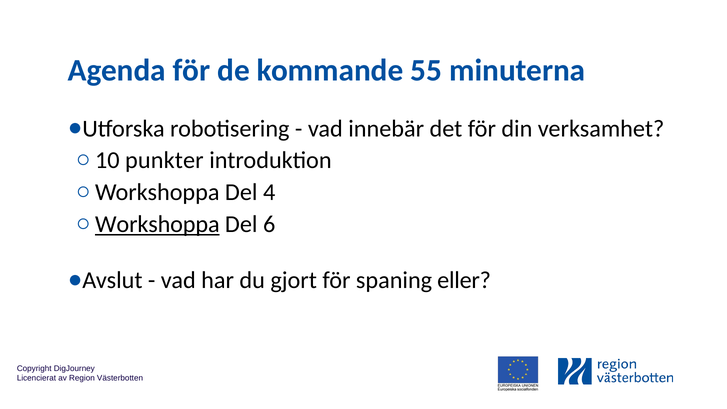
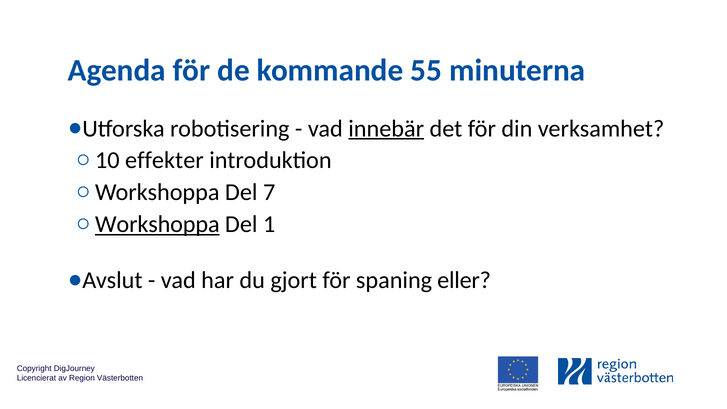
innebär underline: none -> present (386, 128)
punkter: punkter -> effekter (164, 160)
4: 4 -> 7 (269, 192)
6: 6 -> 1 (269, 224)
